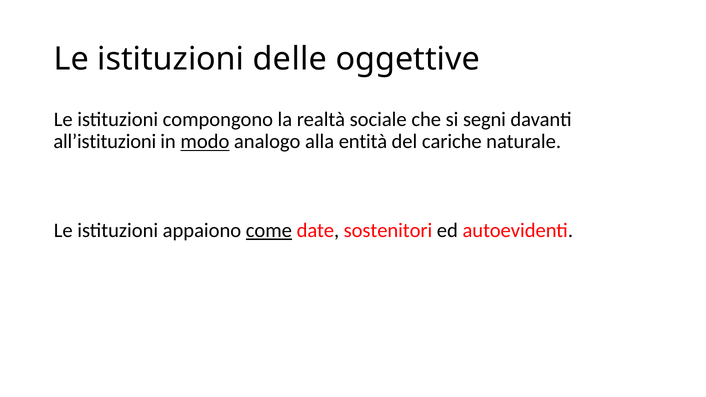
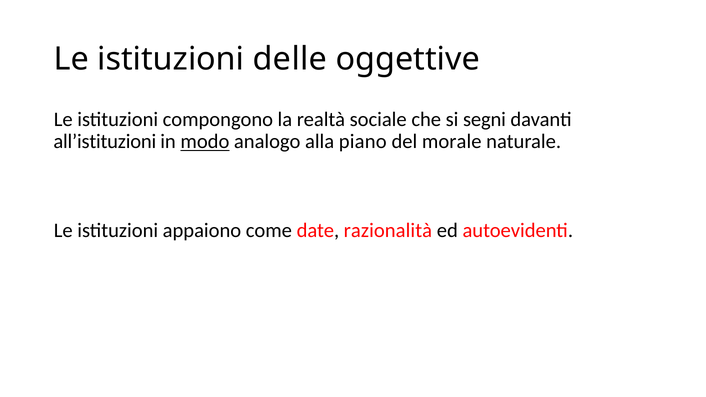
entità: entità -> piano (363, 142)
cariche: cariche -> morale (452, 142)
come underline: present -> none (269, 230)
sostenitori: sostenitori -> razionalità (388, 230)
